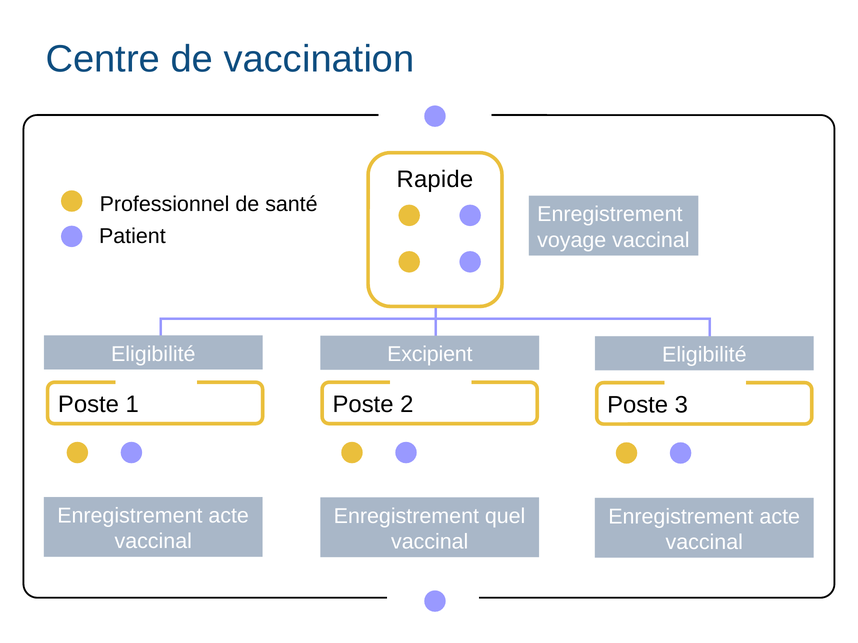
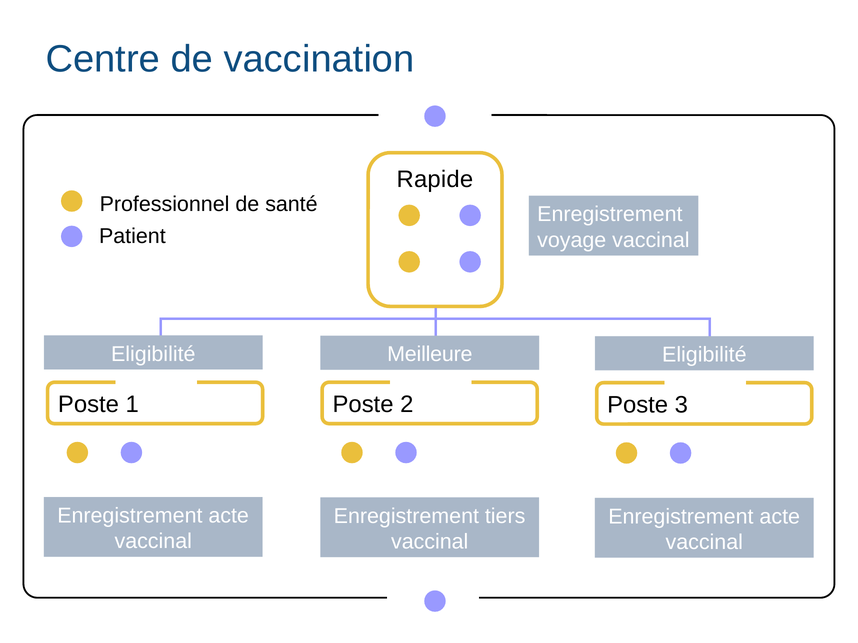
Excipient: Excipient -> Meilleure (430, 355)
quel: quel -> tiers (505, 516)
